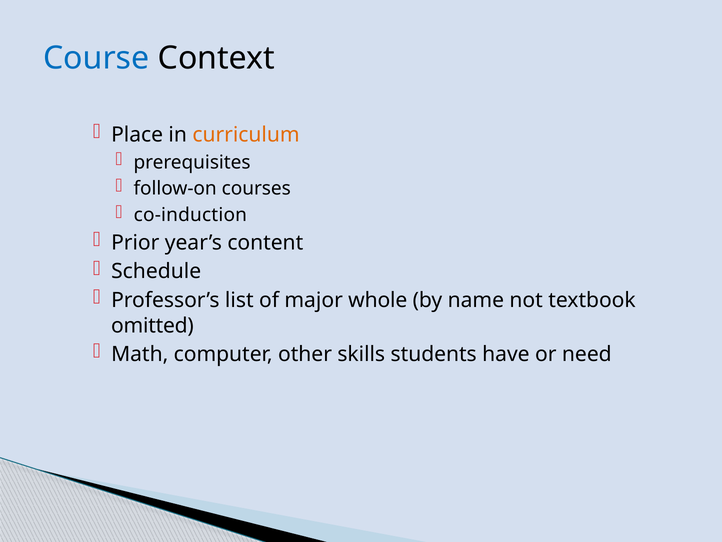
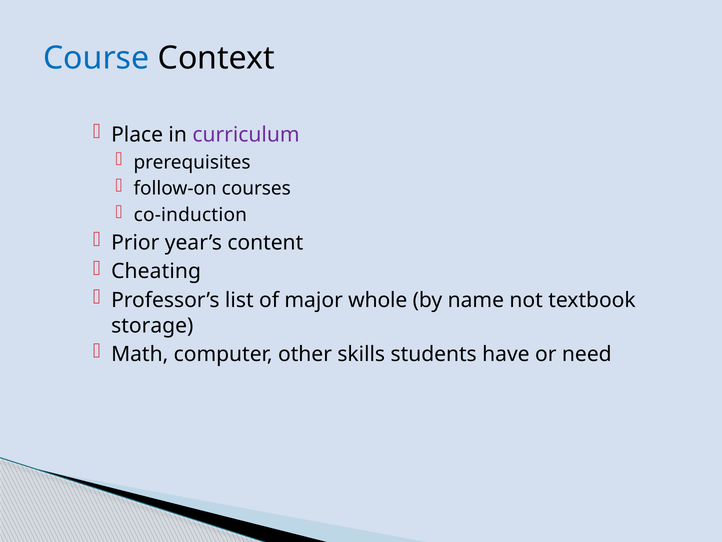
curriculum colour: orange -> purple (246, 135)
Schedule: Schedule -> Cheating (156, 271)
omitted: omitted -> storage (152, 325)
